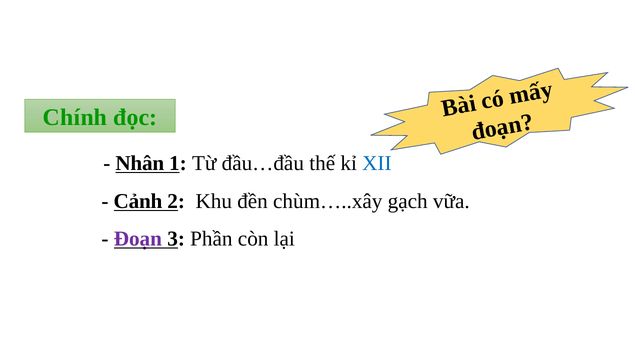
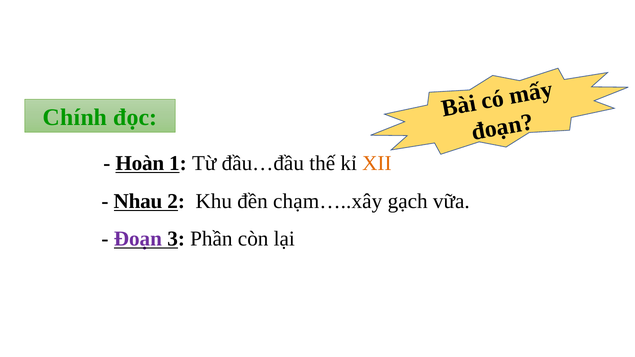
Nhân: Nhân -> Hoàn (140, 163)
XII colour: blue -> orange (377, 163)
Cảnh: Cảnh -> Nhau (138, 201)
chùm…..xây: chùm…..xây -> chạm…..xây (328, 201)
